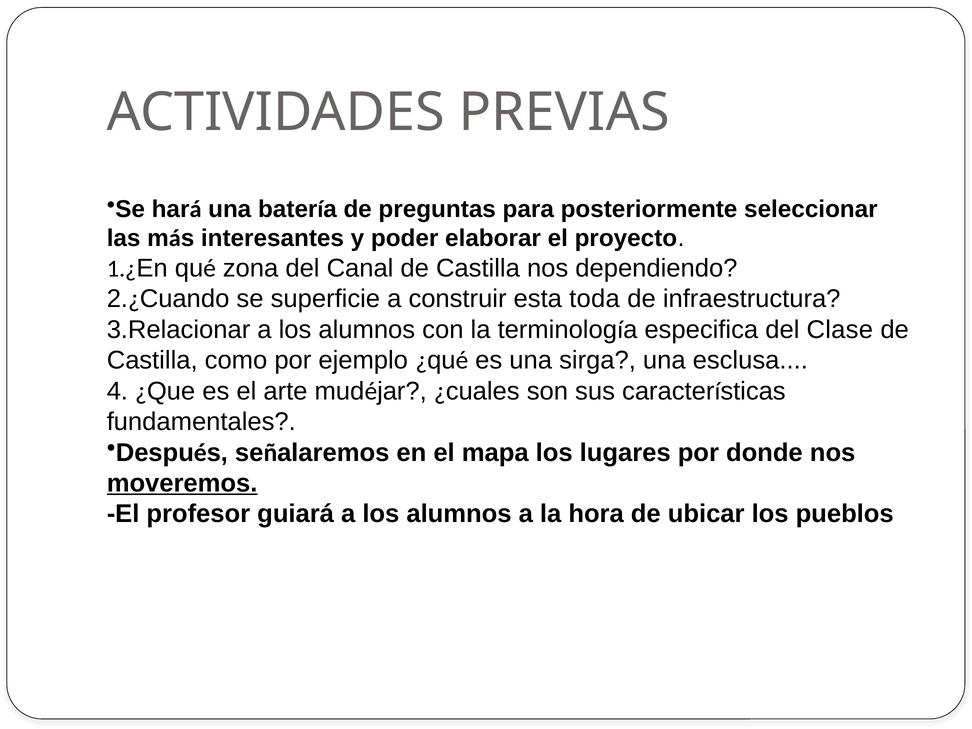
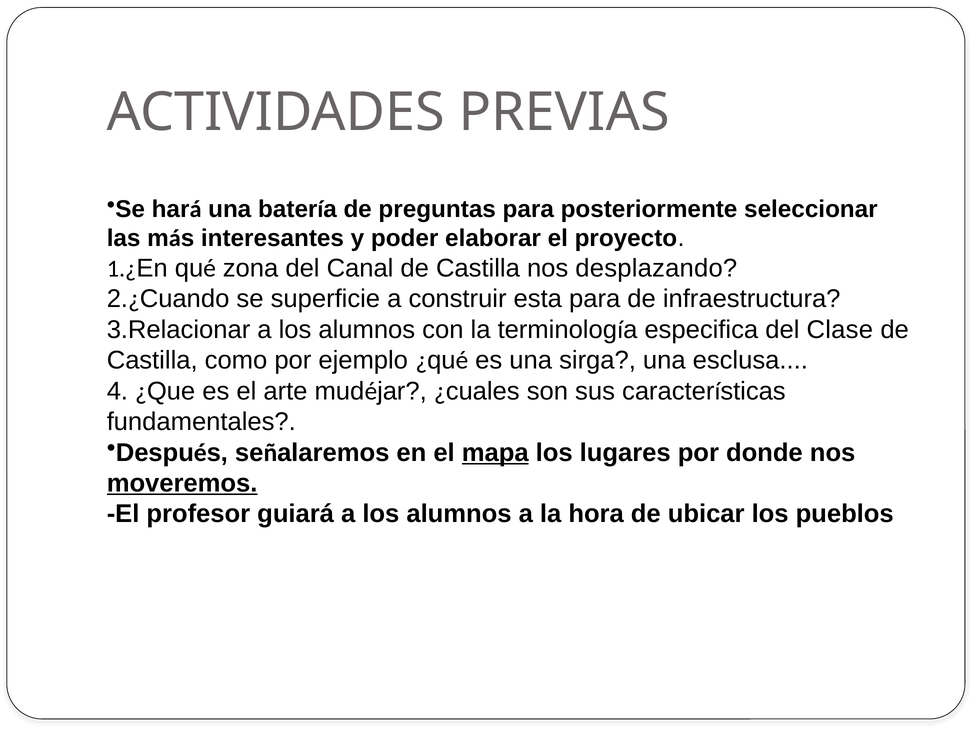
dependiendo: dependiendo -> desplazando (656, 268)
esta toda: toda -> para (595, 299)
mapa underline: none -> present (495, 453)
